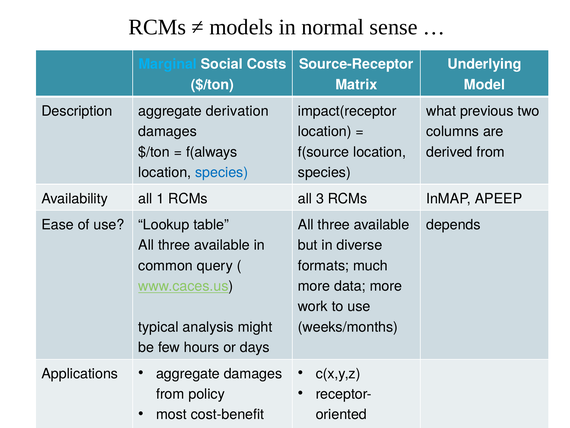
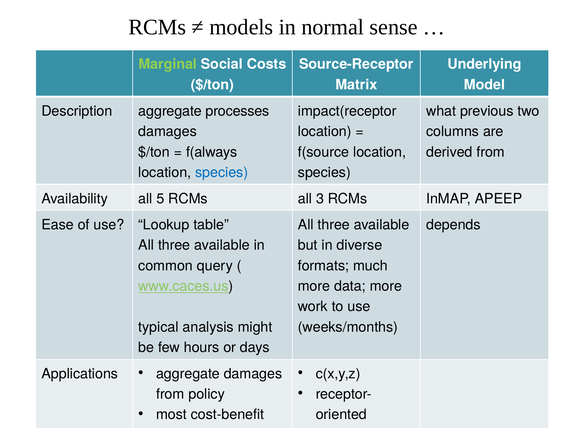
Marginal colour: light blue -> light green (168, 64)
derivation: derivation -> processes (237, 111)
1: 1 -> 5 (160, 198)
